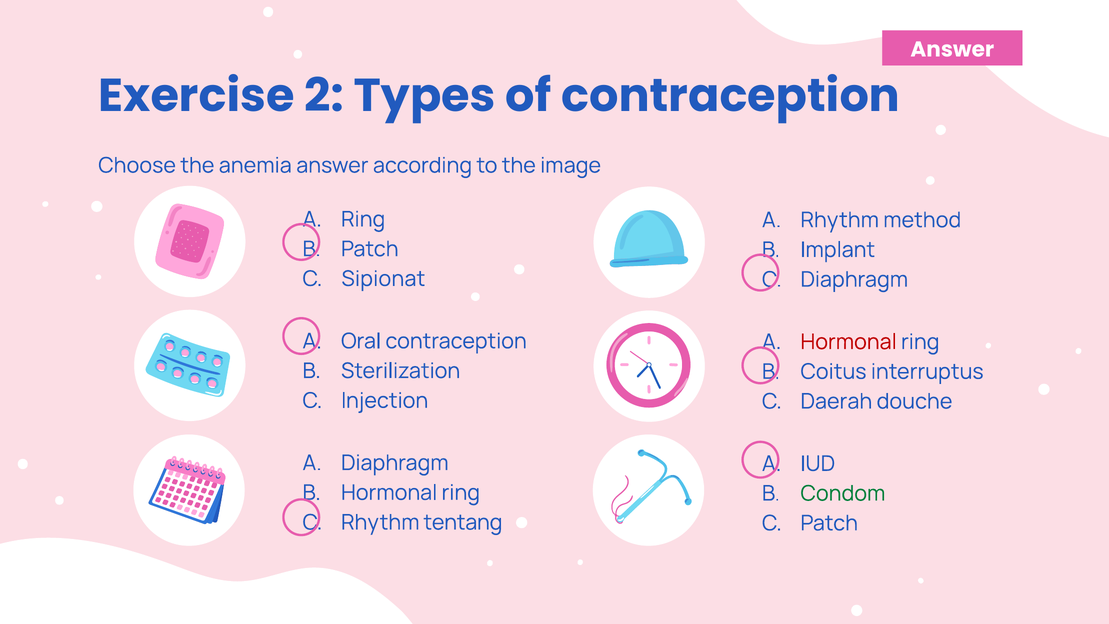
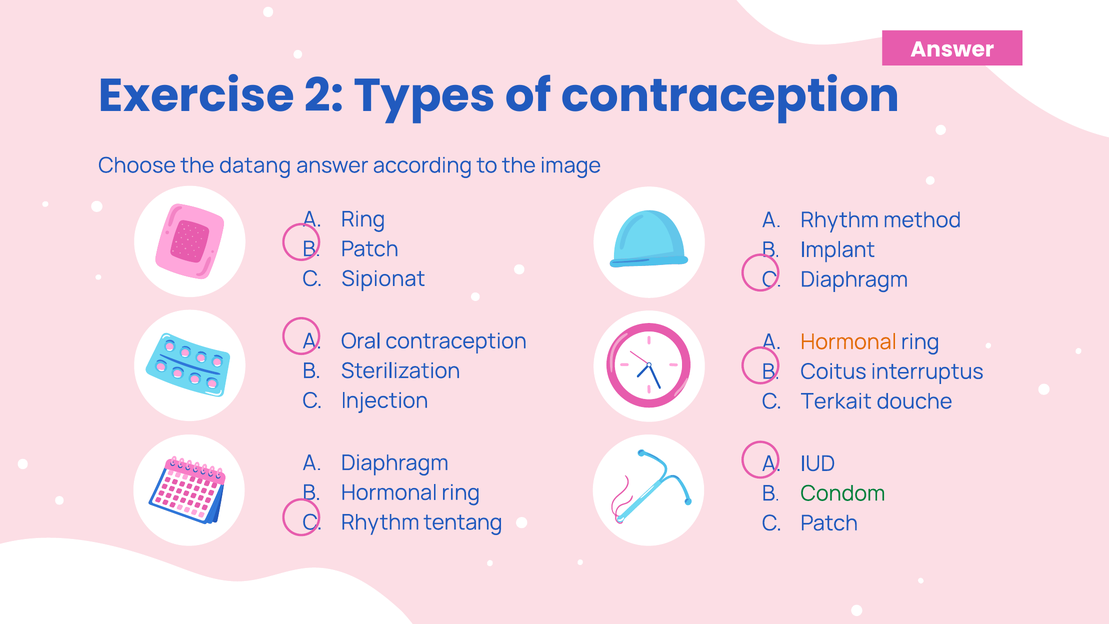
anemia: anemia -> datang (255, 165)
Hormonal colour: red -> orange (849, 342)
Daerah: Daerah -> Terkait (836, 401)
